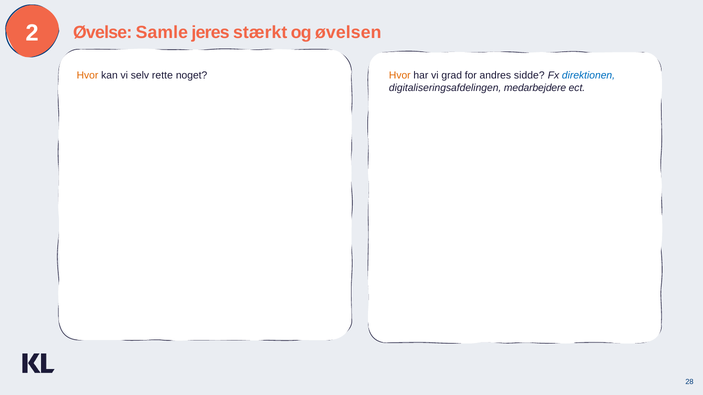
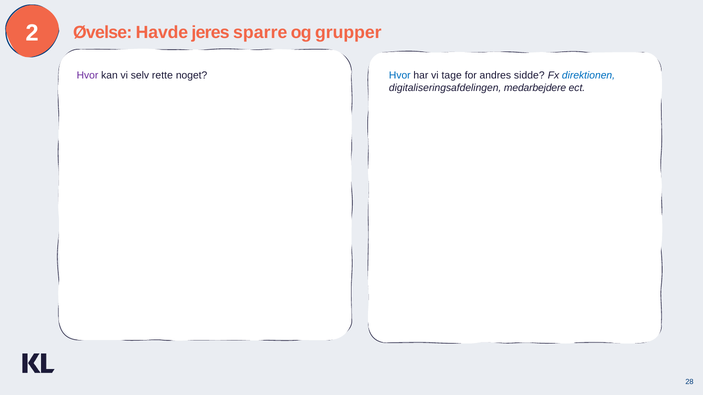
Samle: Samle -> Havde (162, 32)
stærkt: stærkt -> sparre (260, 32)
øvelsen: øvelsen -> grupper (348, 32)
Hvor colour: orange -> purple (88, 75)
Hvor colour: orange -> blue (400, 75)
grad: grad -> tage (452, 75)
